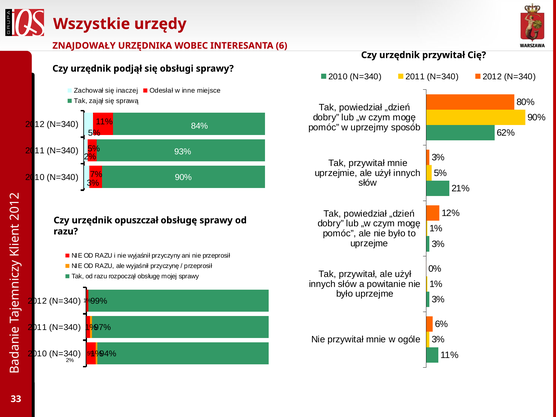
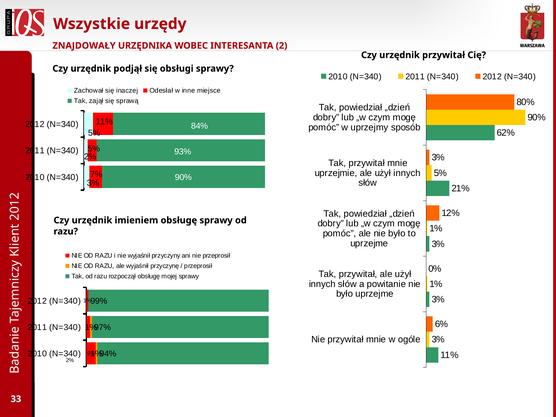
INTERESANTA 6: 6 -> 2 (282, 46)
opuszczał: opuszczał -> imieniem (136, 220)
